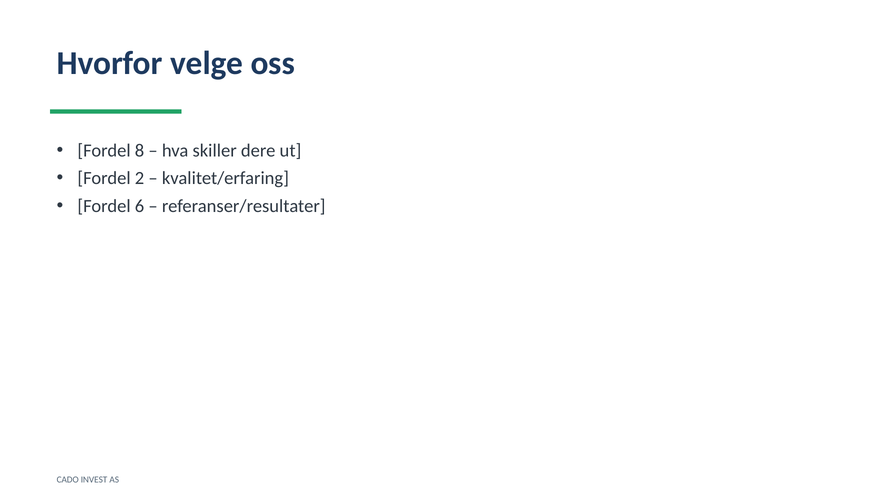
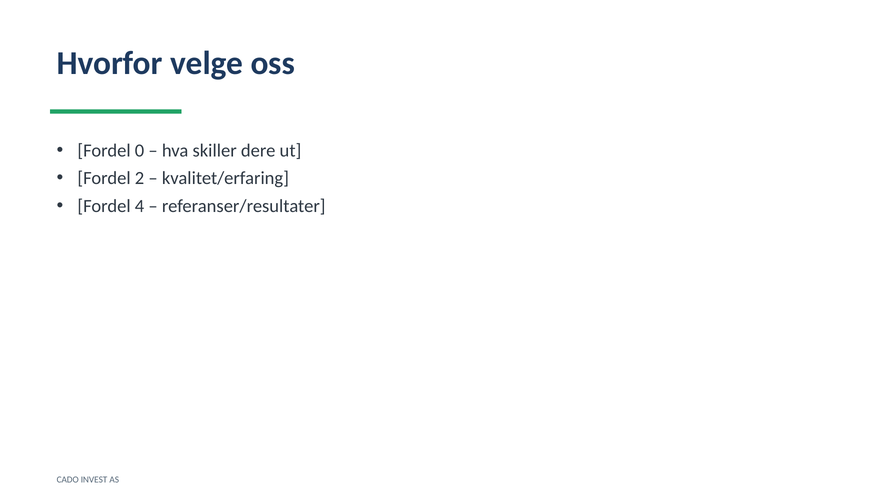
8: 8 -> 0 (140, 151)
6: 6 -> 4 (140, 206)
